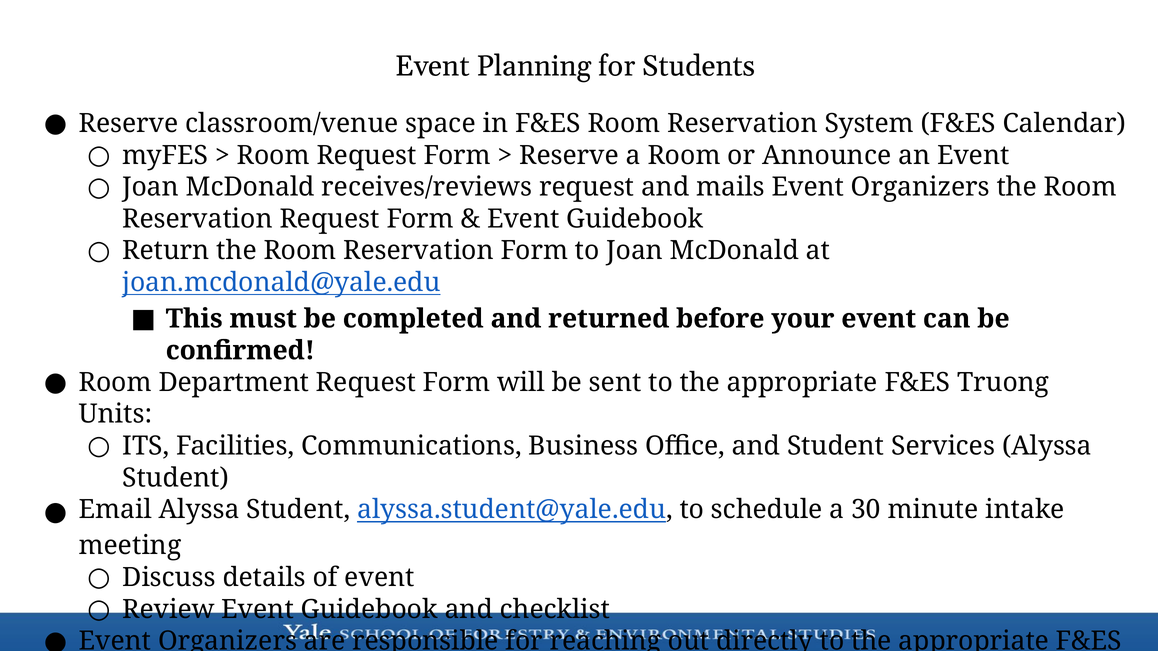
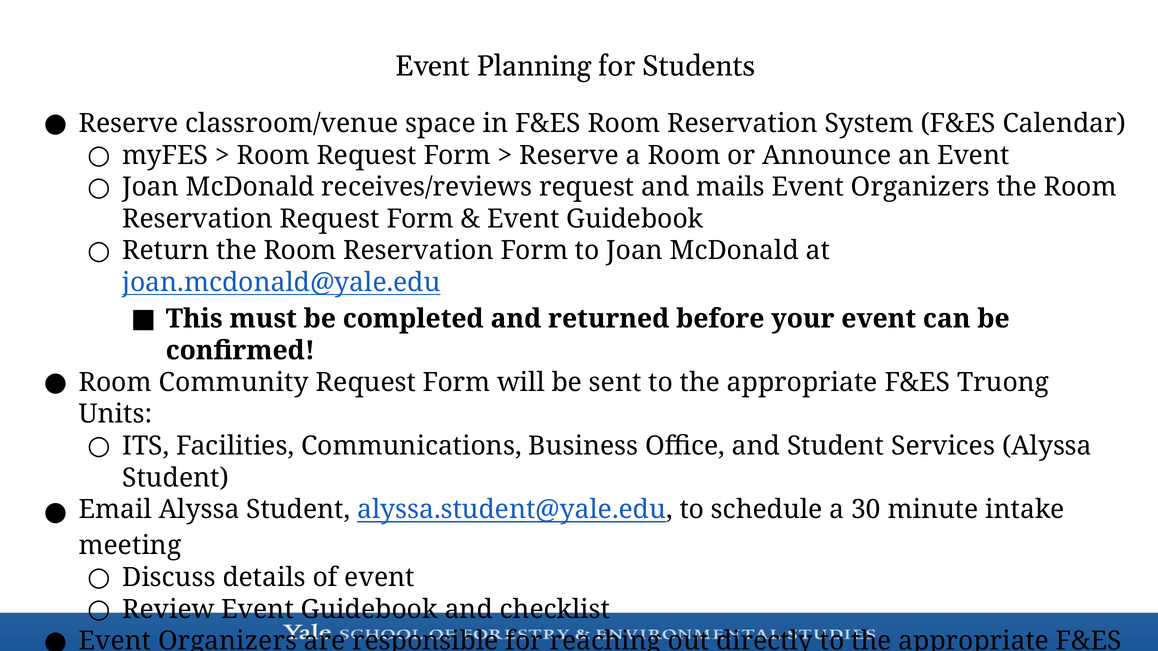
Department: Department -> Community (234, 383)
